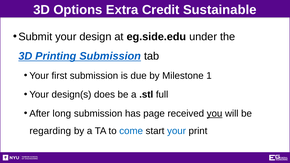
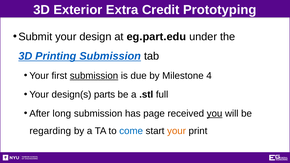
Options: Options -> Exterior (78, 10)
Sustainable: Sustainable -> Prototyping (220, 10)
eg.side.edu: eg.side.edu -> eg.part.edu (156, 37)
submission underline: none -> present (94, 76)
1: 1 -> 4 (209, 76)
does: does -> parts (105, 95)
your colour: blue -> orange (177, 131)
